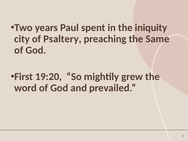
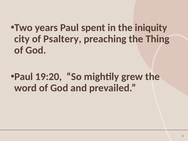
Same: Same -> Thing (157, 39)
First: First -> Paul (24, 77)
